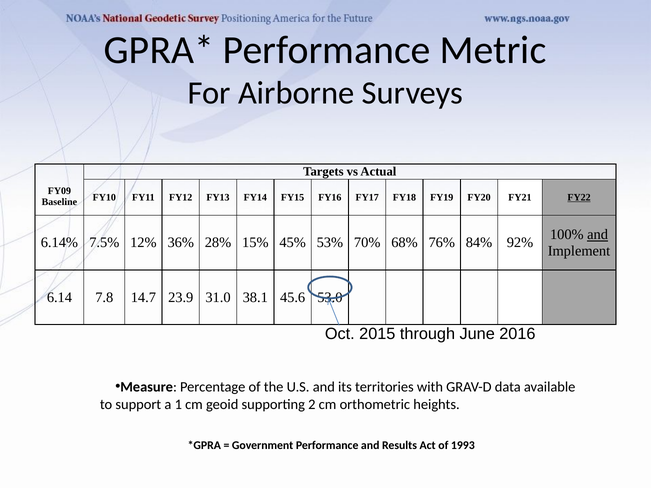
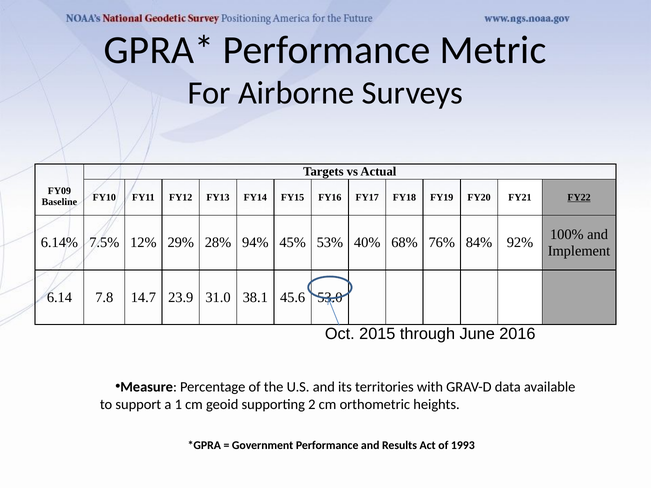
and underline: present -> none (598, 235)
36%: 36% -> 29% (181, 243)
15%: 15% -> 94% (255, 243)
70%: 70% -> 40% (367, 243)
